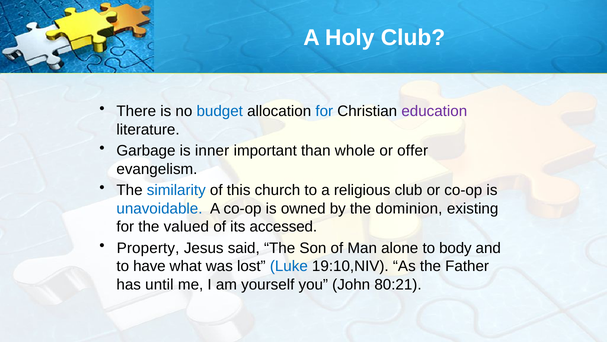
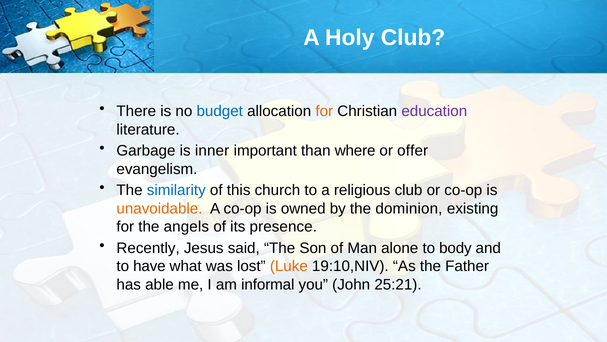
for colour: blue -> orange (324, 111)
whole: whole -> where (355, 151)
unavoidable colour: blue -> orange (159, 208)
valued: valued -> angels (186, 226)
accessed: accessed -> presence (283, 226)
Property: Property -> Recently (148, 248)
Luke colour: blue -> orange (289, 266)
until: until -> able (159, 284)
yourself: yourself -> informal (268, 284)
80:21: 80:21 -> 25:21 (398, 284)
